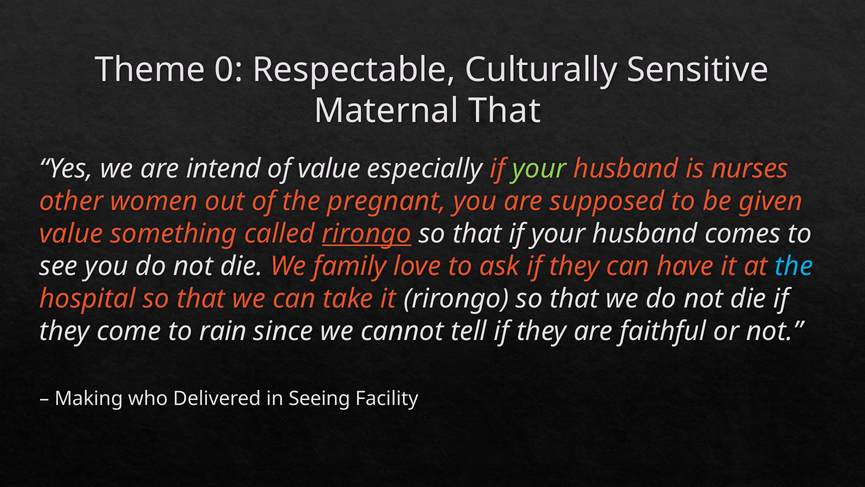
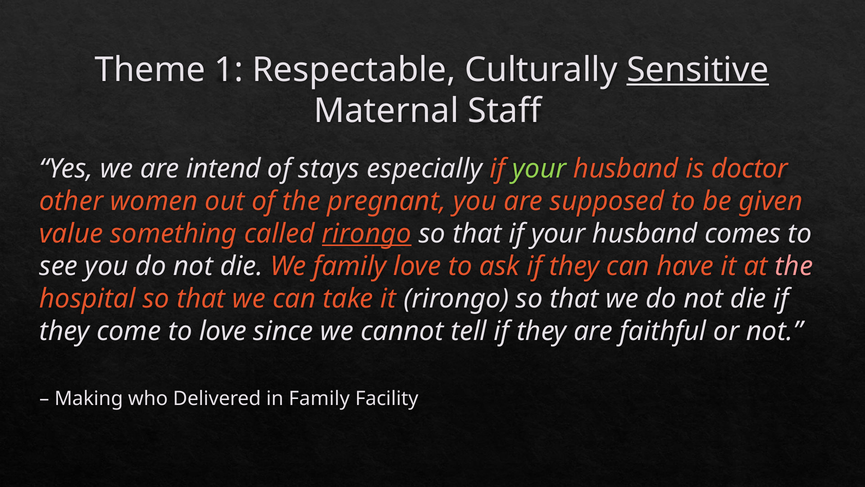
0: 0 -> 1 (229, 70)
Sensitive underline: none -> present (698, 70)
Maternal That: That -> Staff (505, 111)
of value: value -> stays (329, 169)
nurses: nurses -> doctor (750, 169)
the colour: light blue -> pink (794, 266)
to rain: rain -> love (223, 331)
in Seeing: Seeing -> Family (319, 398)
